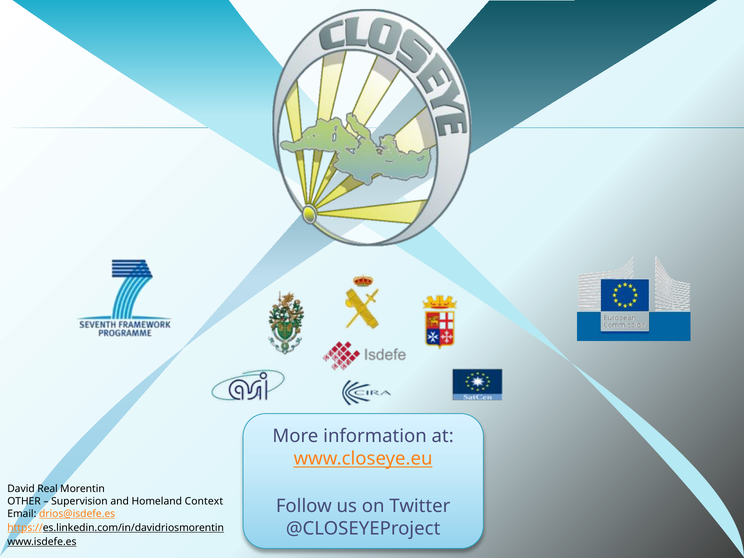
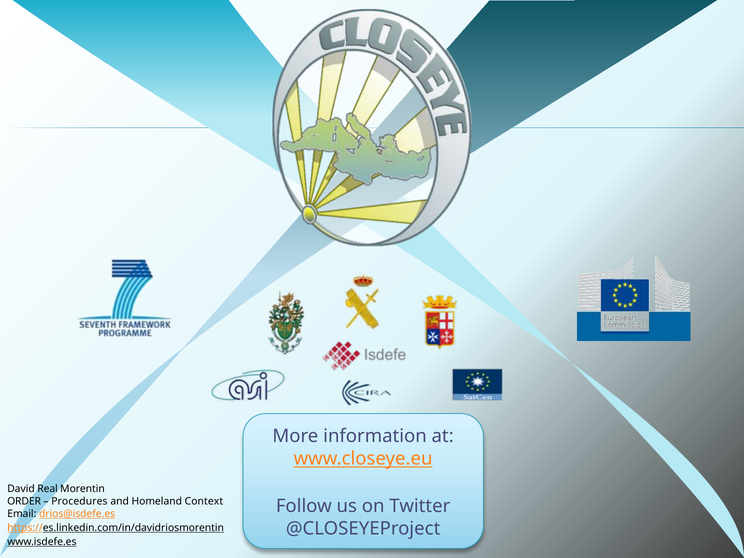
OTHER: OTHER -> ORDER (24, 501)
Supervision: Supervision -> Procedures (79, 501)
